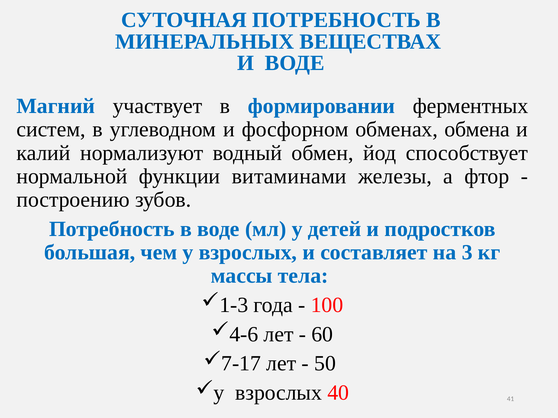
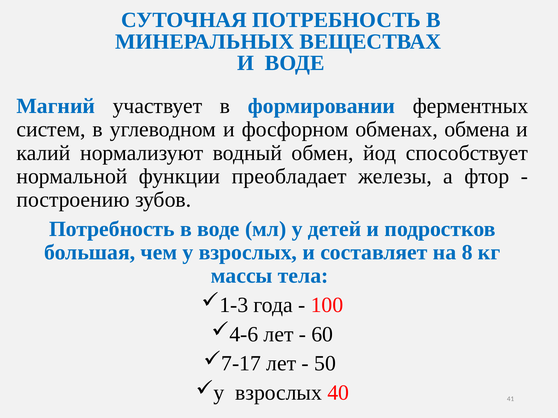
витаминами: витаминами -> преобладает (289, 177)
3: 3 -> 8 (467, 253)
